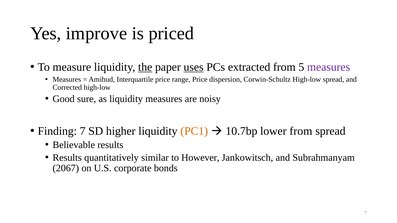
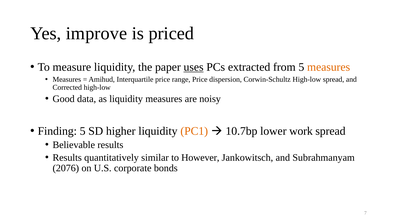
the underline: present -> none (145, 67)
measures colour: purple -> orange (329, 67)
sure: sure -> data (87, 99)
Finding 7: 7 -> 5 (83, 131)
lower from: from -> work (301, 131)
2067: 2067 -> 2076 (66, 168)
